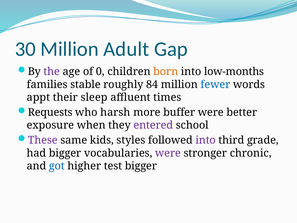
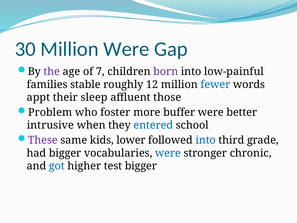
Million Adult: Adult -> Were (126, 49)
0: 0 -> 7 (100, 72)
born colour: orange -> purple (166, 72)
low-months: low-months -> low-painful (234, 72)
84: 84 -> 12 (152, 84)
times: times -> those (167, 97)
Requests: Requests -> Problem (50, 112)
harsh: harsh -> foster (115, 112)
exposure: exposure -> intrusive (50, 125)
entered colour: purple -> blue (153, 125)
styles: styles -> lower (131, 140)
into colour: purple -> blue (206, 140)
were colour: purple -> blue (168, 153)
